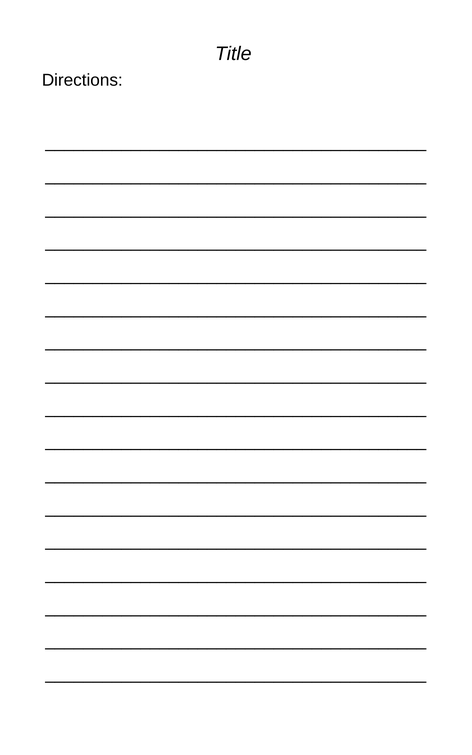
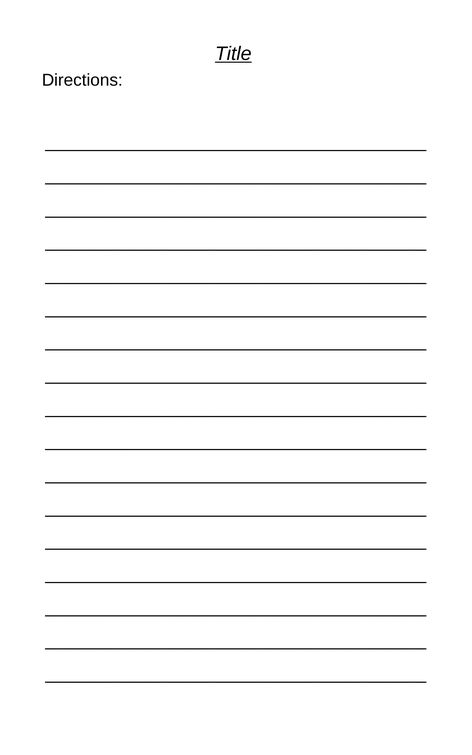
Title underline: none -> present (233, 54)
